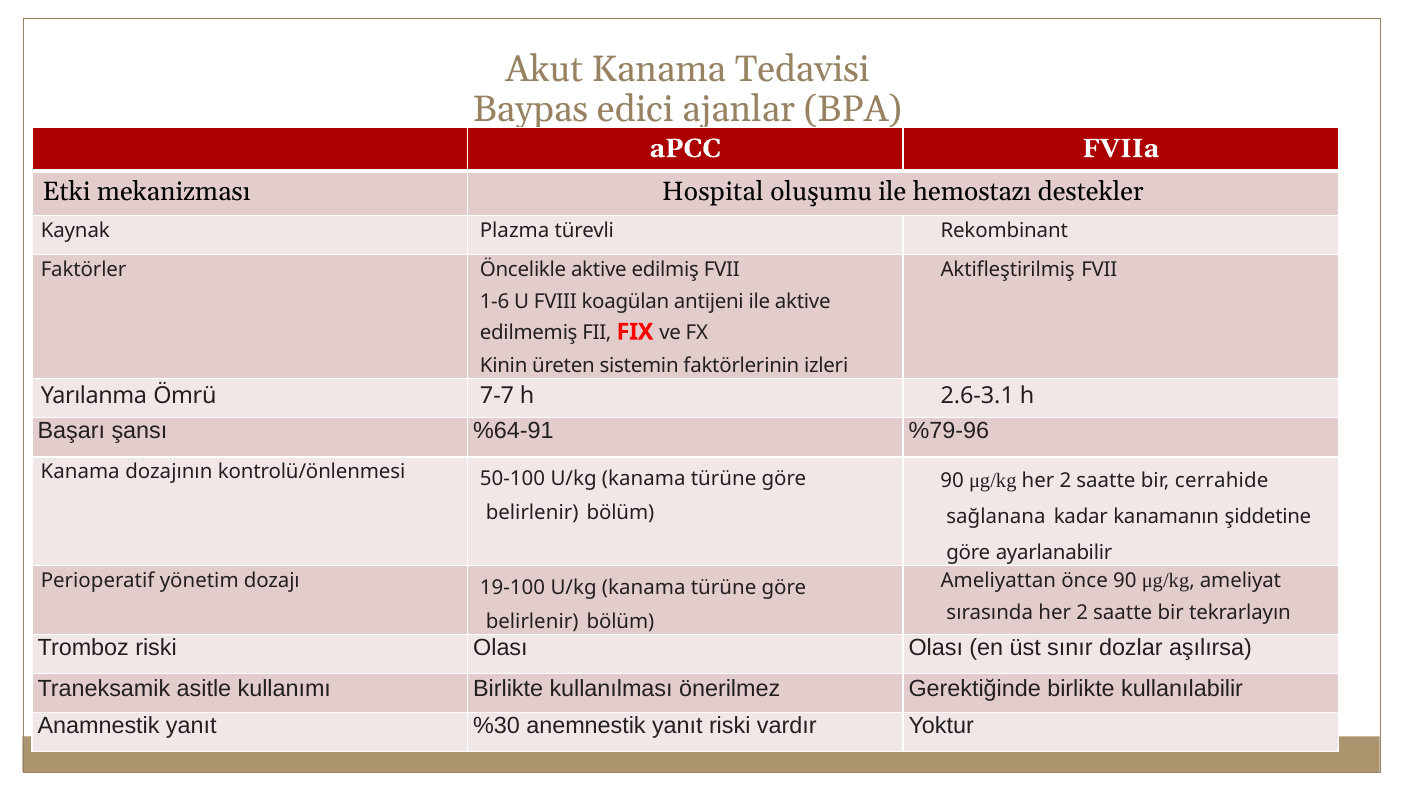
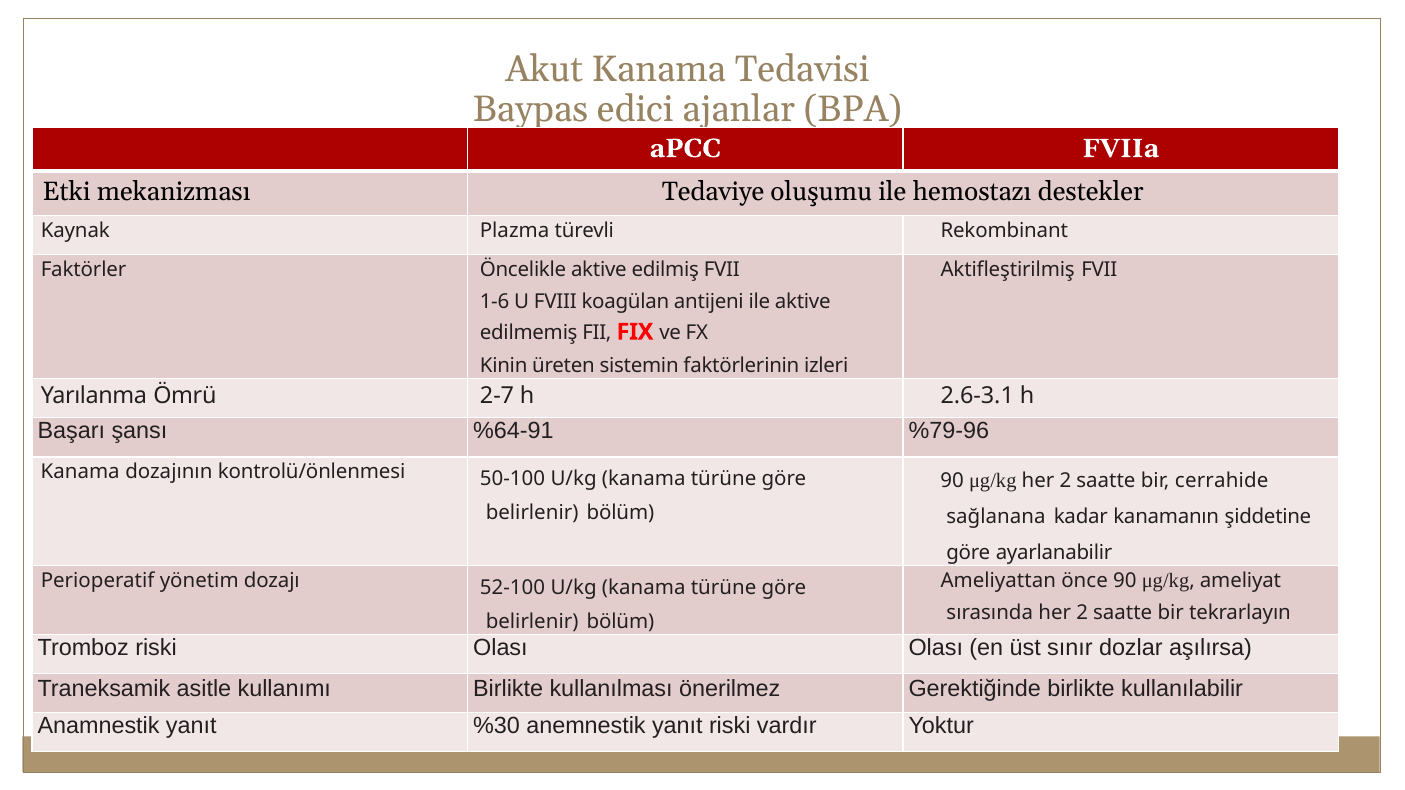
Hospital: Hospital -> Tedaviye (713, 192)
7-7: 7-7 -> 2-7 (497, 396)
19-100: 19-100 -> 52-100 (513, 588)
